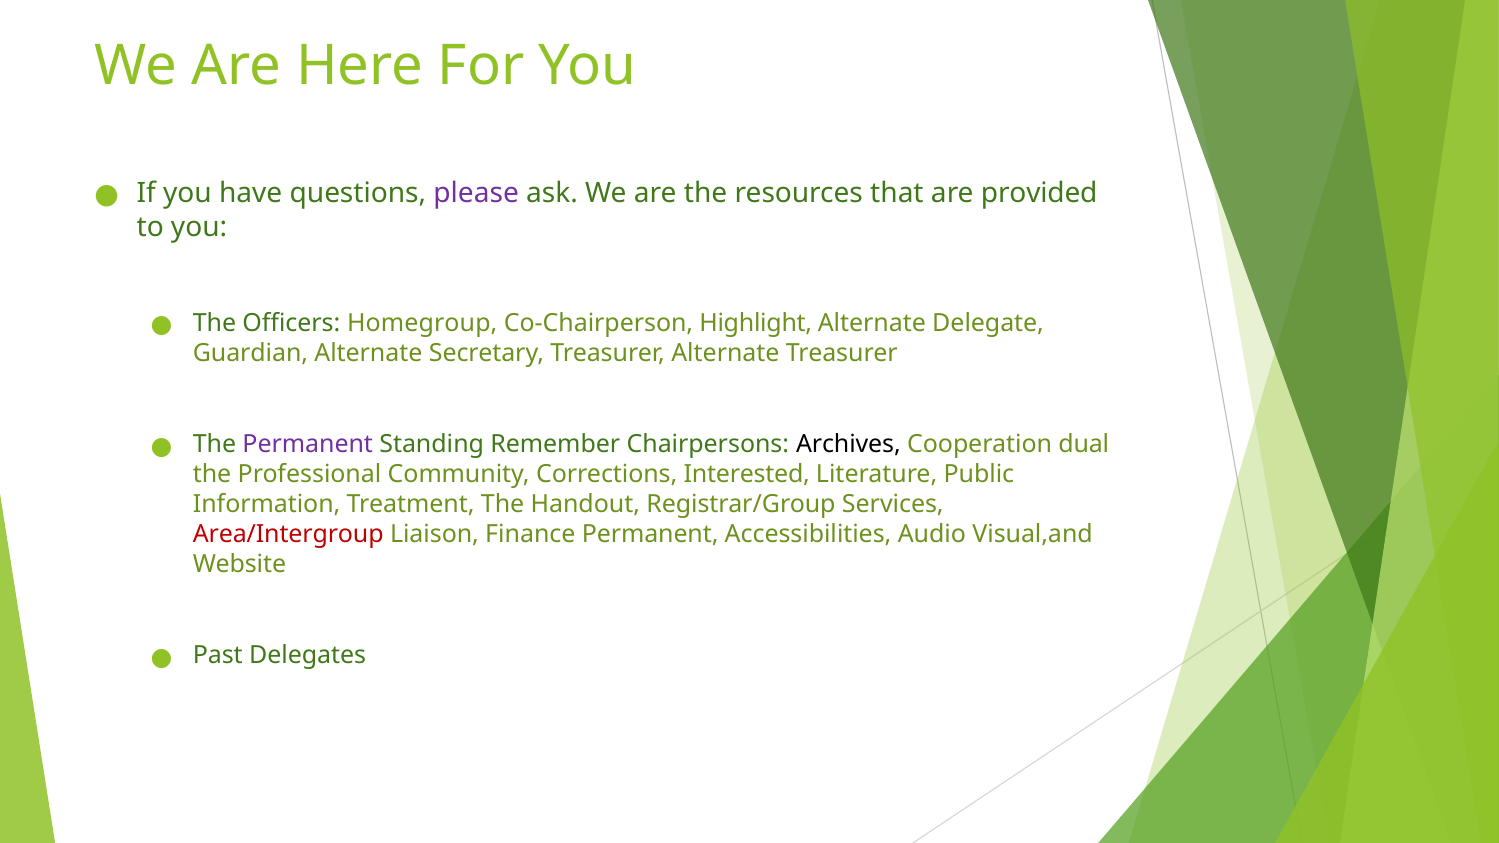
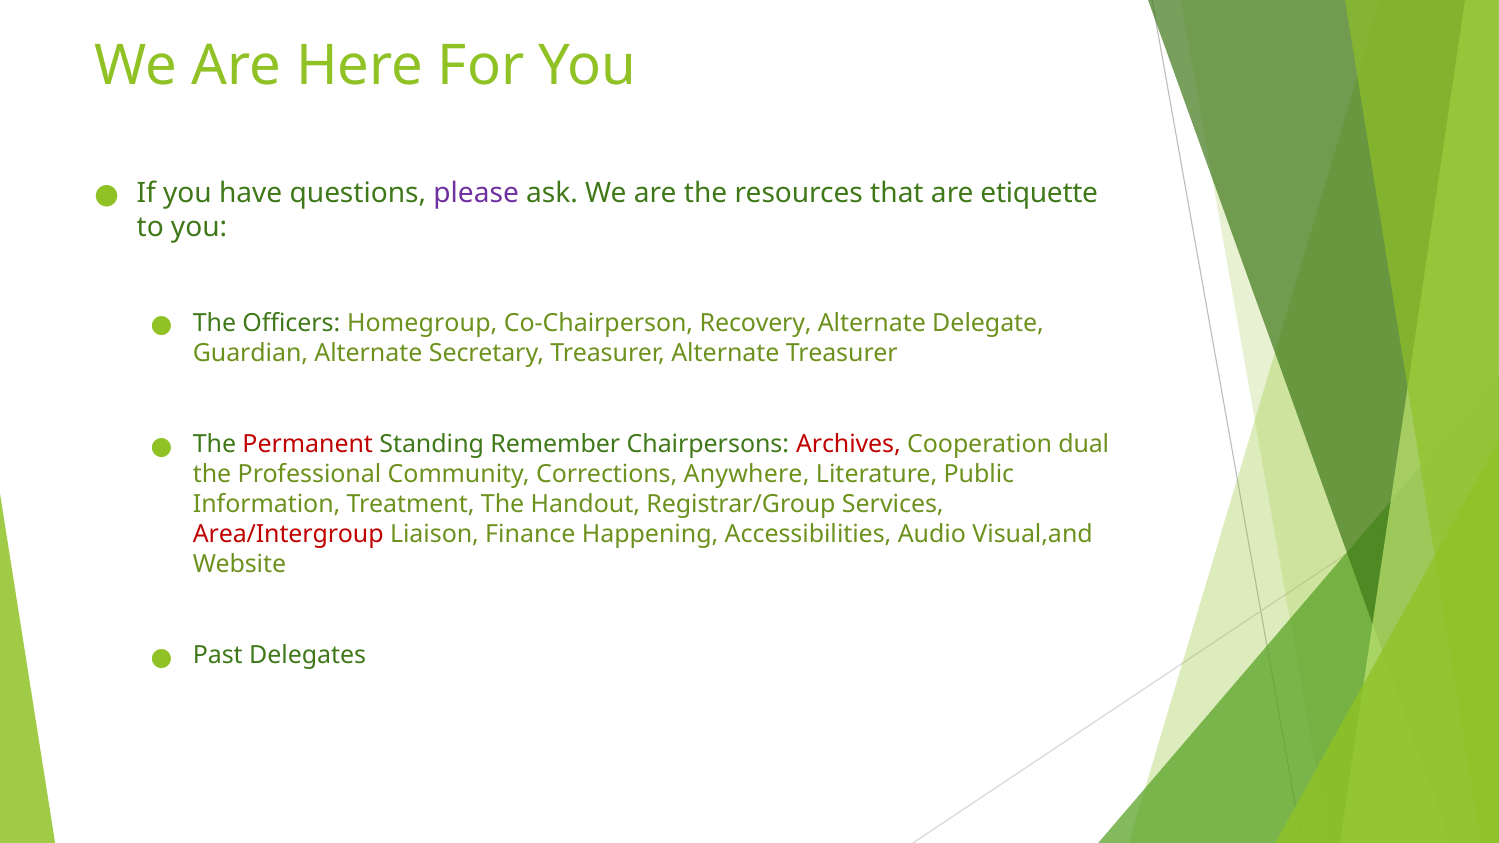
provided: provided -> etiquette (1039, 193)
Highlight: Highlight -> Recovery (756, 323)
Permanent colour: purple -> red (308, 445)
Archives colour: black -> red (848, 445)
Interested: Interested -> Anywhere (747, 475)
Finance Permanent: Permanent -> Happening (650, 534)
